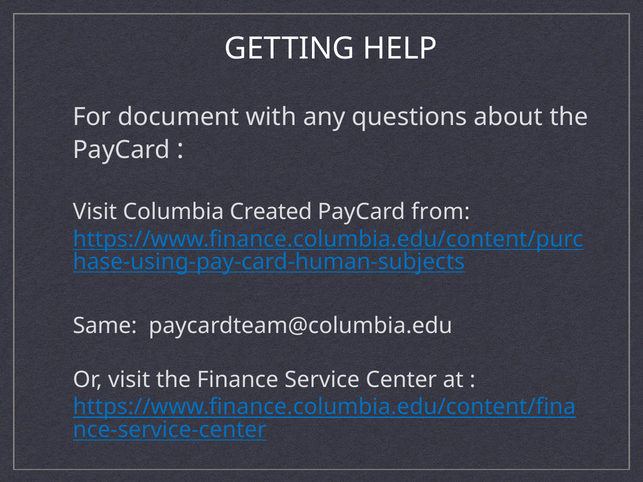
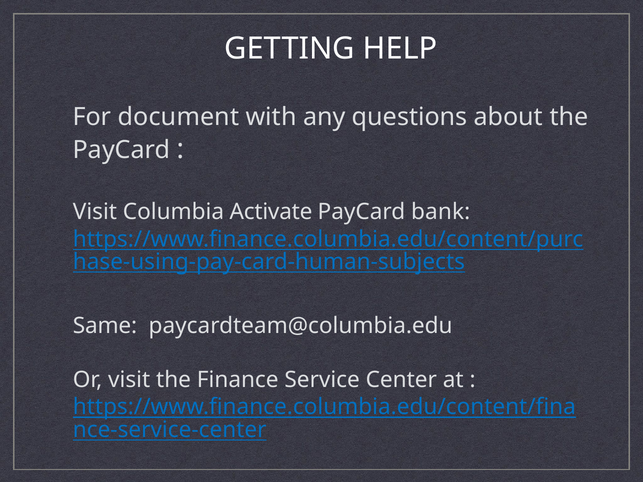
Created: Created -> Activate (271, 212)
from: from -> bank (441, 212)
